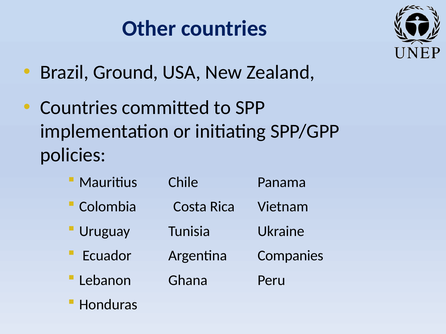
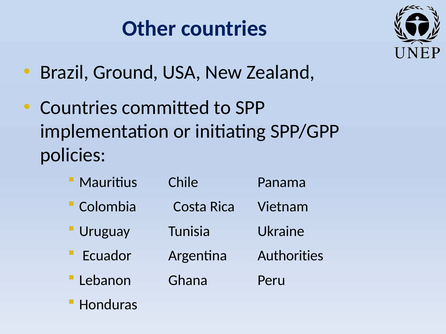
Companies: Companies -> Authorities (290, 256)
